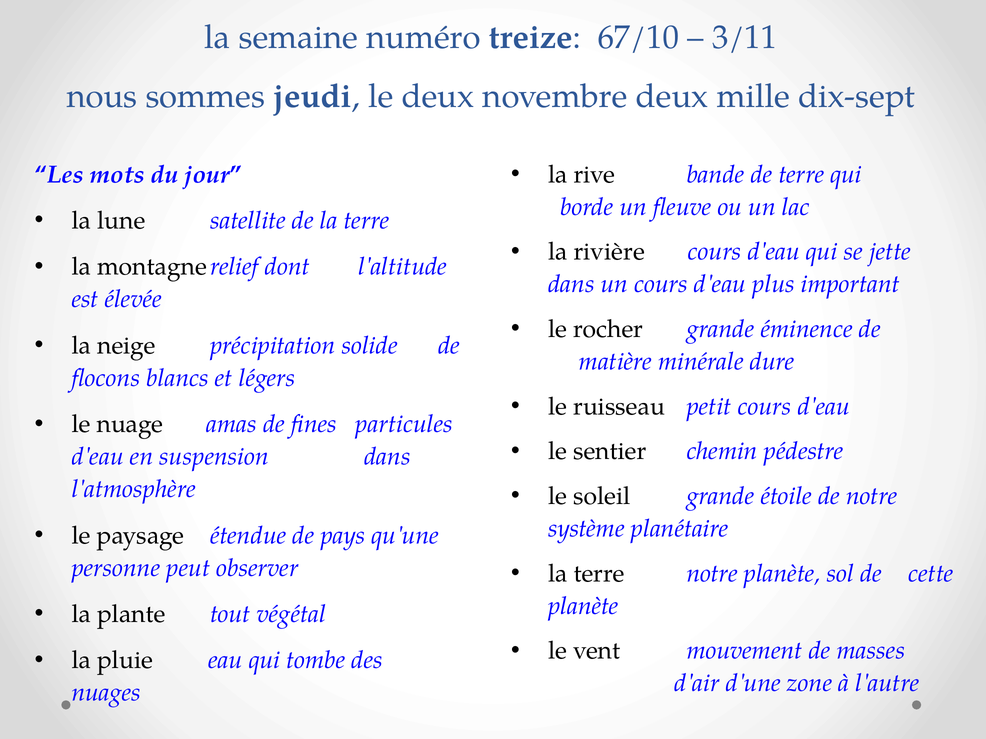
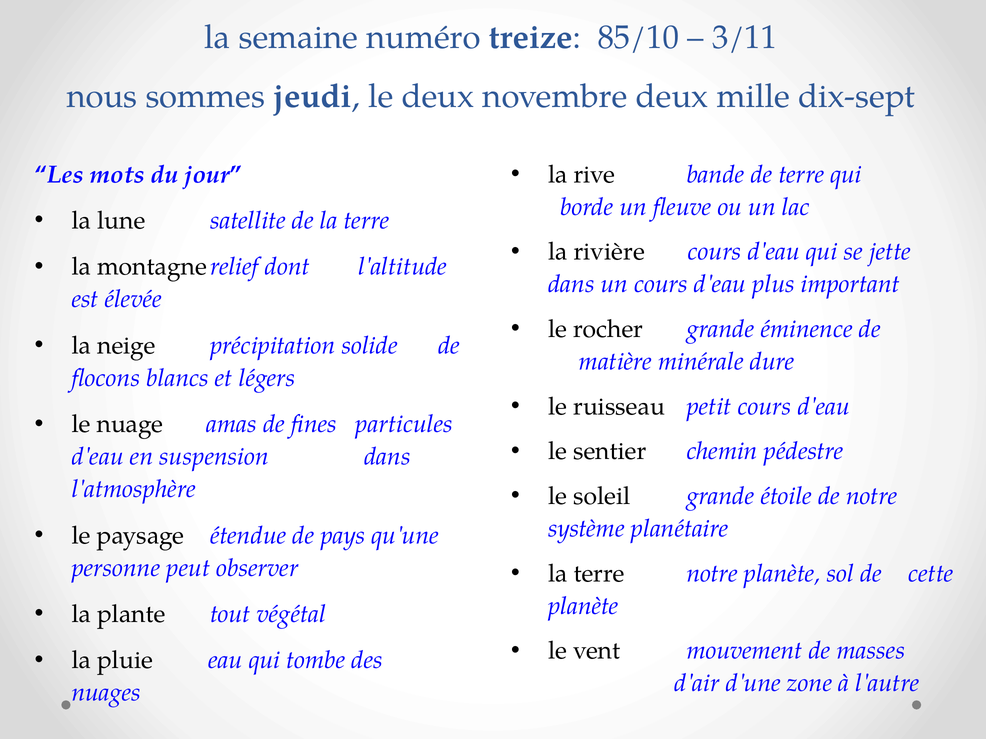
67/10: 67/10 -> 85/10 (638, 37)
